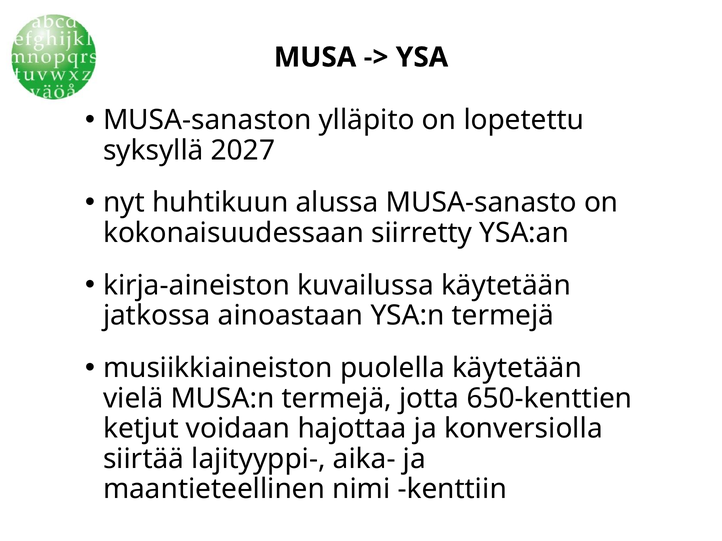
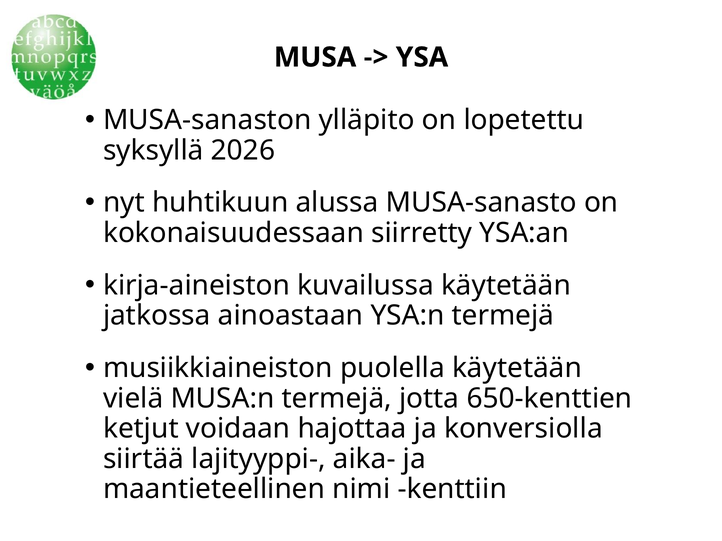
2027: 2027 -> 2026 (243, 150)
